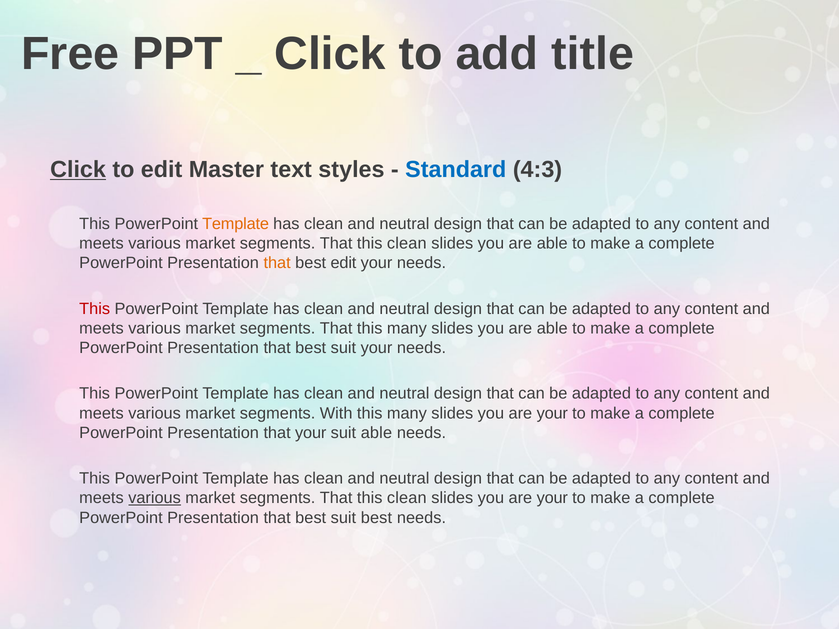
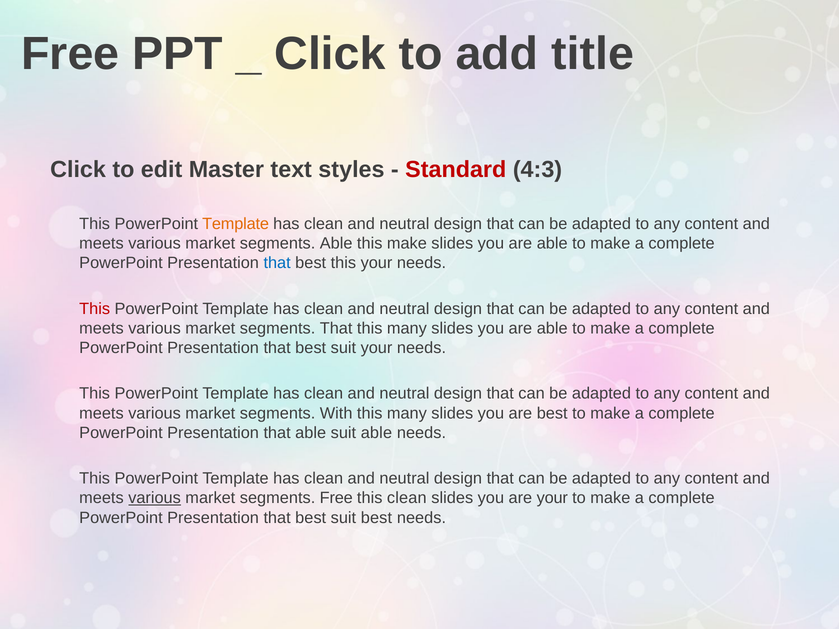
Click underline: present -> none (78, 170)
Standard colour: blue -> red (456, 170)
That: That -> Able (336, 244)
clean: clean -> make (407, 244)
that colour: orange -> blue (277, 263)
best edit: edit -> this (343, 263)
your: your -> best (552, 413)
that your: your -> able (311, 433)
That: That -> Free (336, 498)
